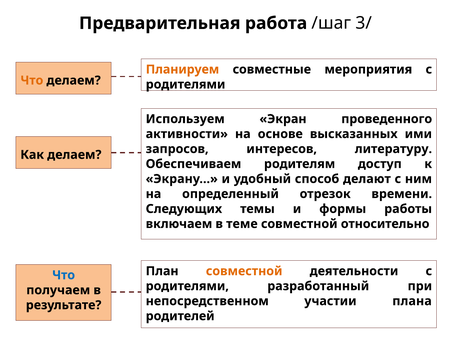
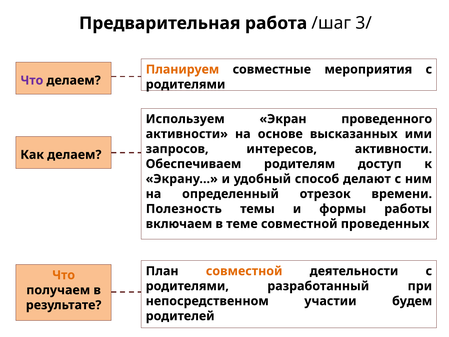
Что colour: orange -> purple (32, 80)
интересов литературу: литературу -> активности (393, 149)
Следующих: Следующих -> Полезность (184, 209)
относительно: относительно -> проведенных (385, 224)
Что colour: blue -> orange (64, 275)
плана: плана -> будем (412, 301)
